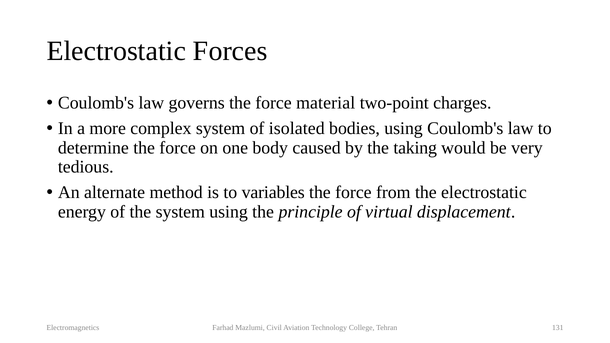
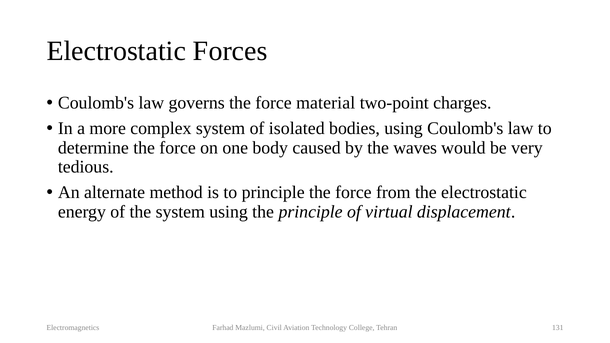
taking: taking -> waves (415, 148)
to variables: variables -> principle (273, 193)
